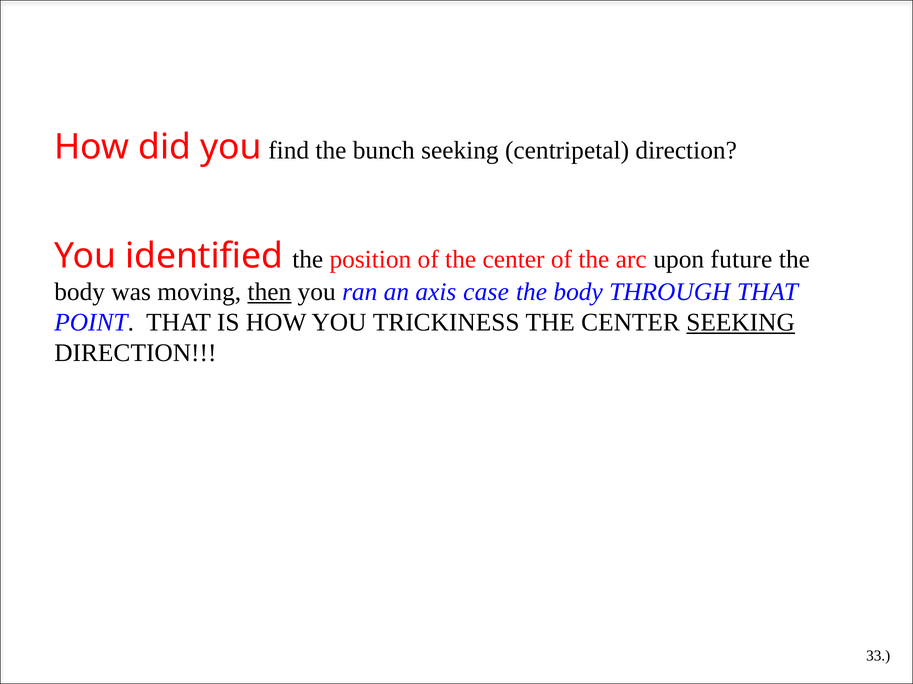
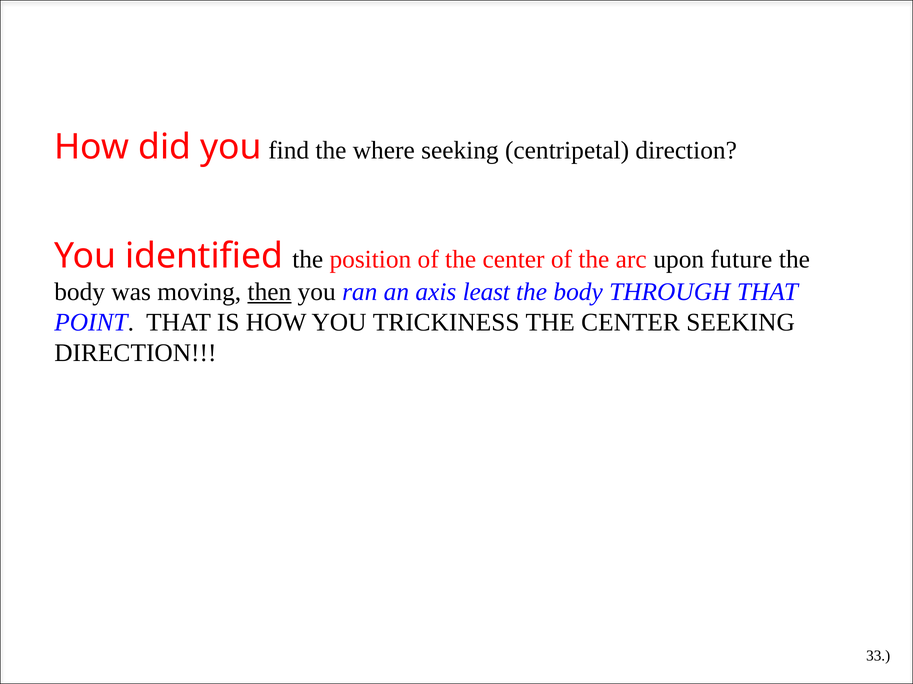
bunch: bunch -> where (384, 151)
case: case -> least (486, 292)
SEEKING underline: present -> none (741, 323)
